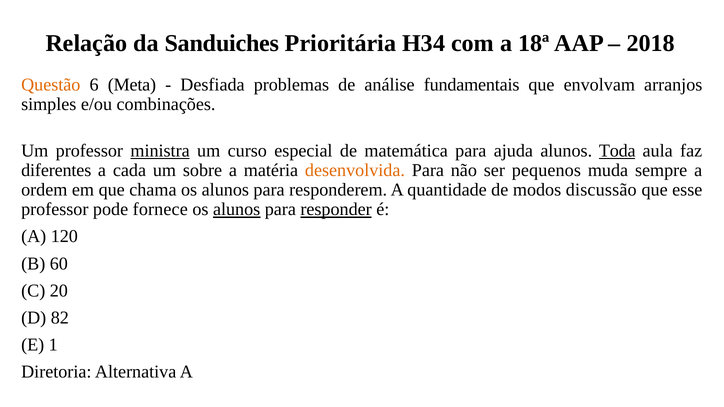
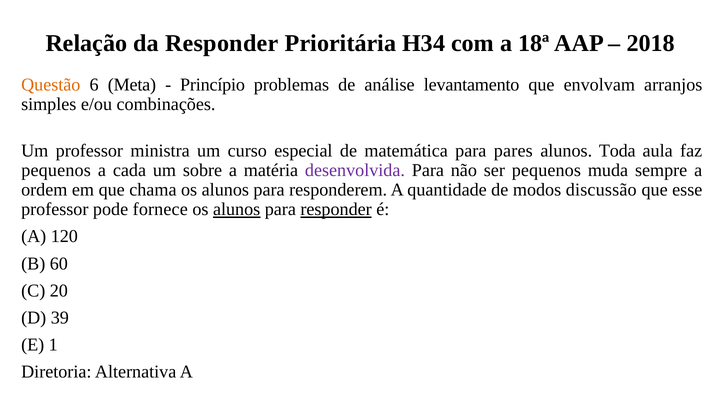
da Sanduiches: Sanduiches -> Responder (222, 44)
Desfiada: Desfiada -> Princípio (213, 85)
fundamentais: fundamentais -> levantamento (472, 85)
ministra underline: present -> none (160, 151)
ajuda: ajuda -> pares (513, 151)
Toda underline: present -> none (617, 151)
diferentes: diferentes -> pequenos (56, 170)
desenvolvida colour: orange -> purple (355, 170)
82: 82 -> 39 (60, 318)
